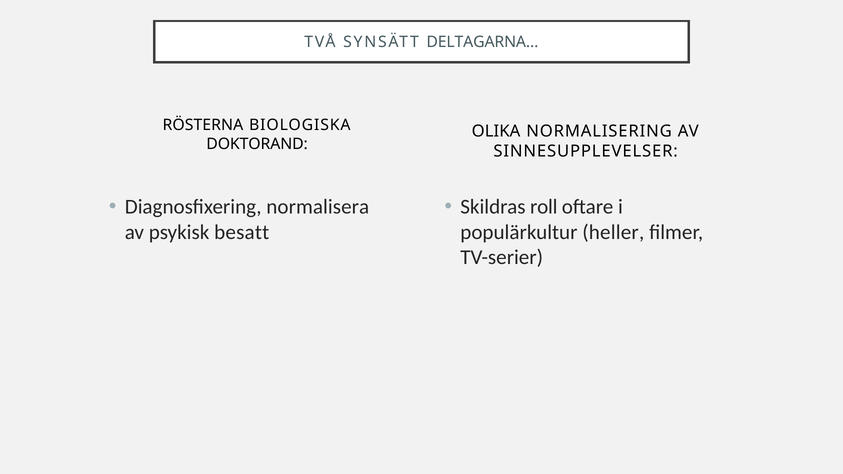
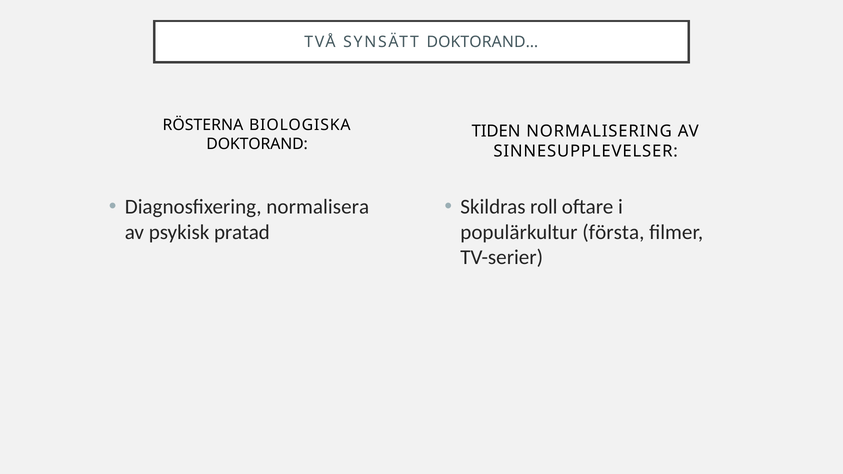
DELTAGARNA…: DELTAGARNA… -> DOKTORAND… (482, 42)
OLIKA: OLIKA -> TIDEN (496, 131)
besatt: besatt -> pratad (242, 232)
heller: heller -> första (613, 232)
